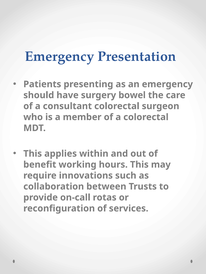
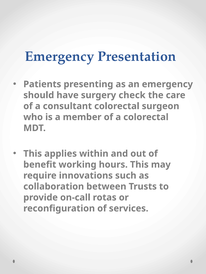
bowel: bowel -> check (132, 95)
